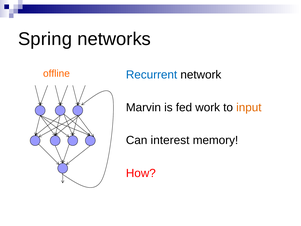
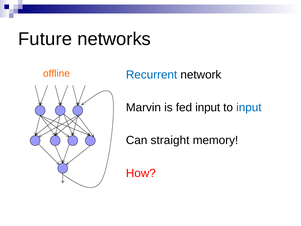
Spring: Spring -> Future (45, 39)
fed work: work -> input (208, 107)
input colour: orange -> blue (249, 107)
interest: interest -> straight (170, 140)
